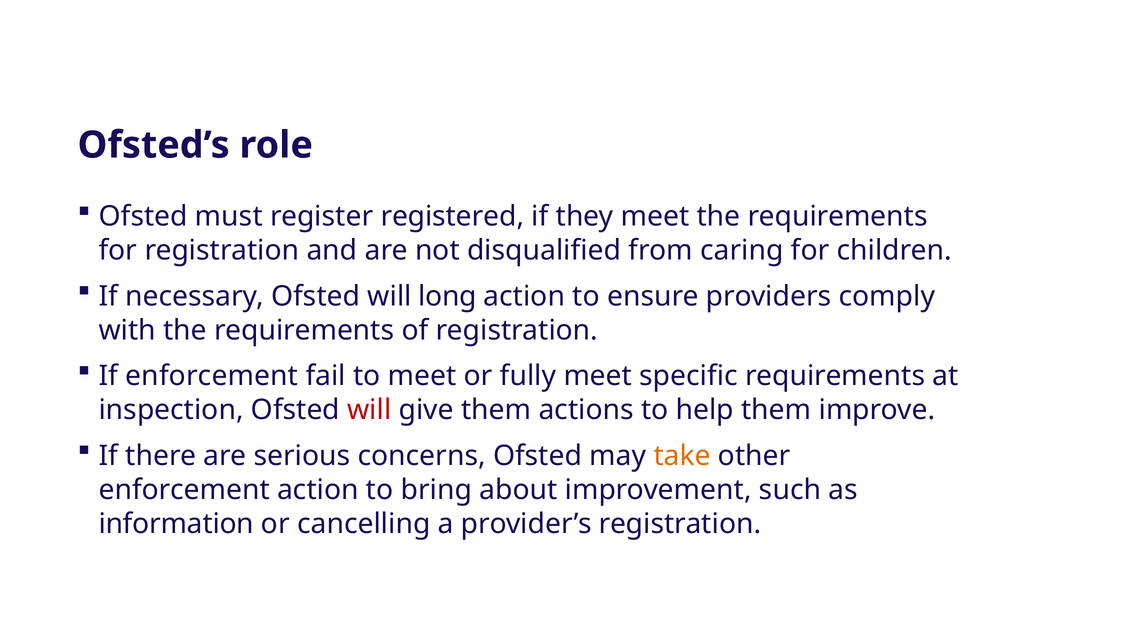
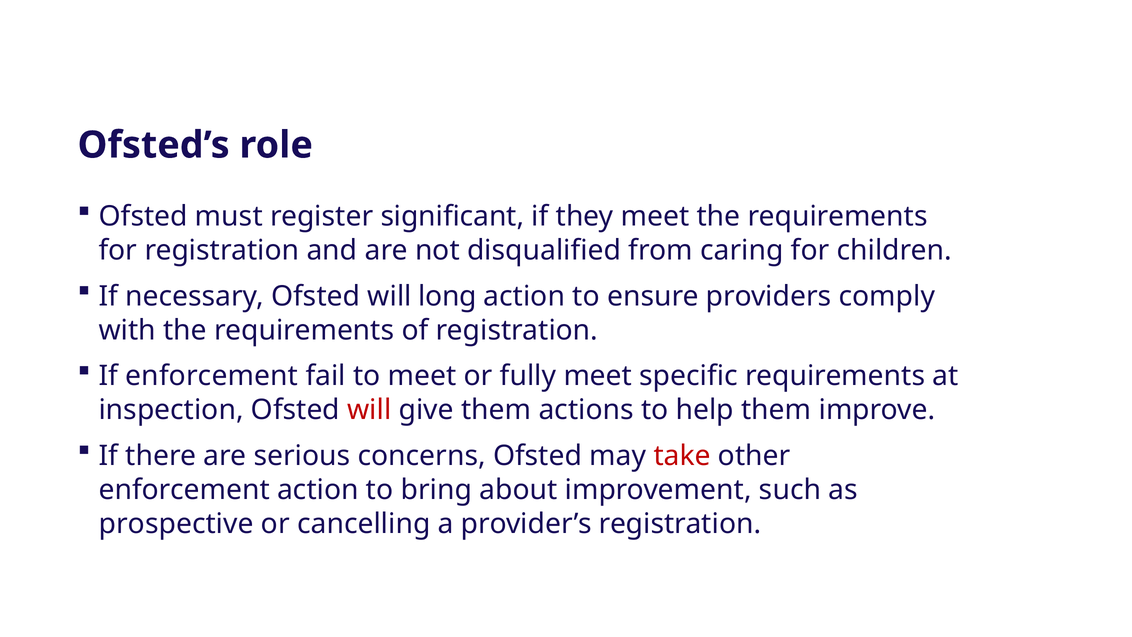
registered: registered -> significant (452, 216)
take colour: orange -> red (682, 456)
information: information -> prospective (176, 523)
